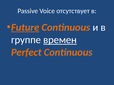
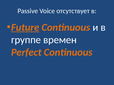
времен underline: present -> none (60, 40)
